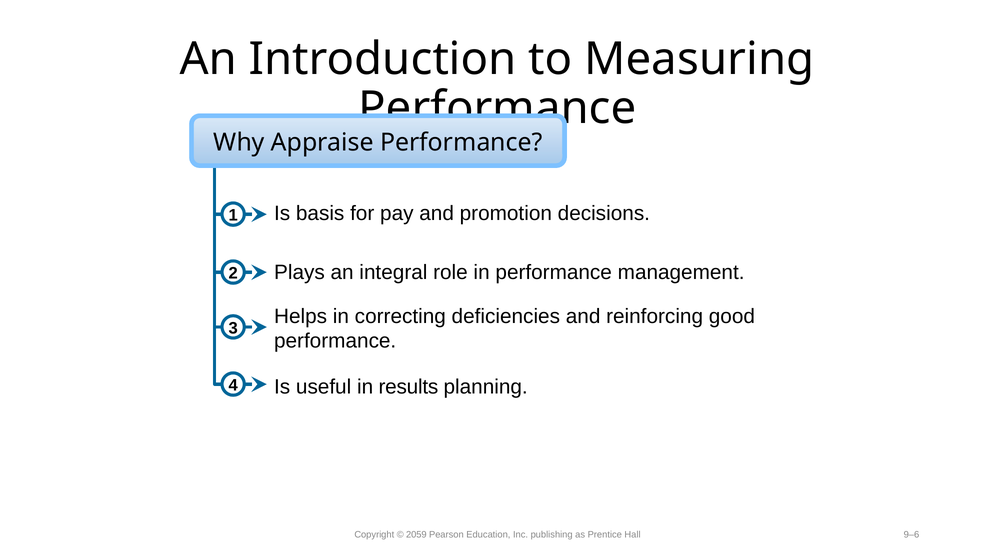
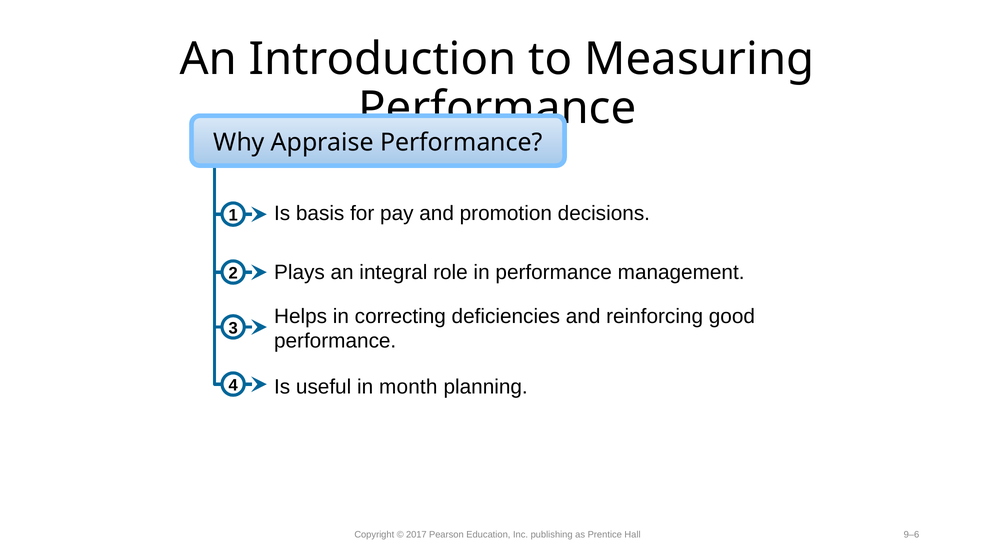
results: results -> month (408, 387)
2059: 2059 -> 2017 (416, 534)
